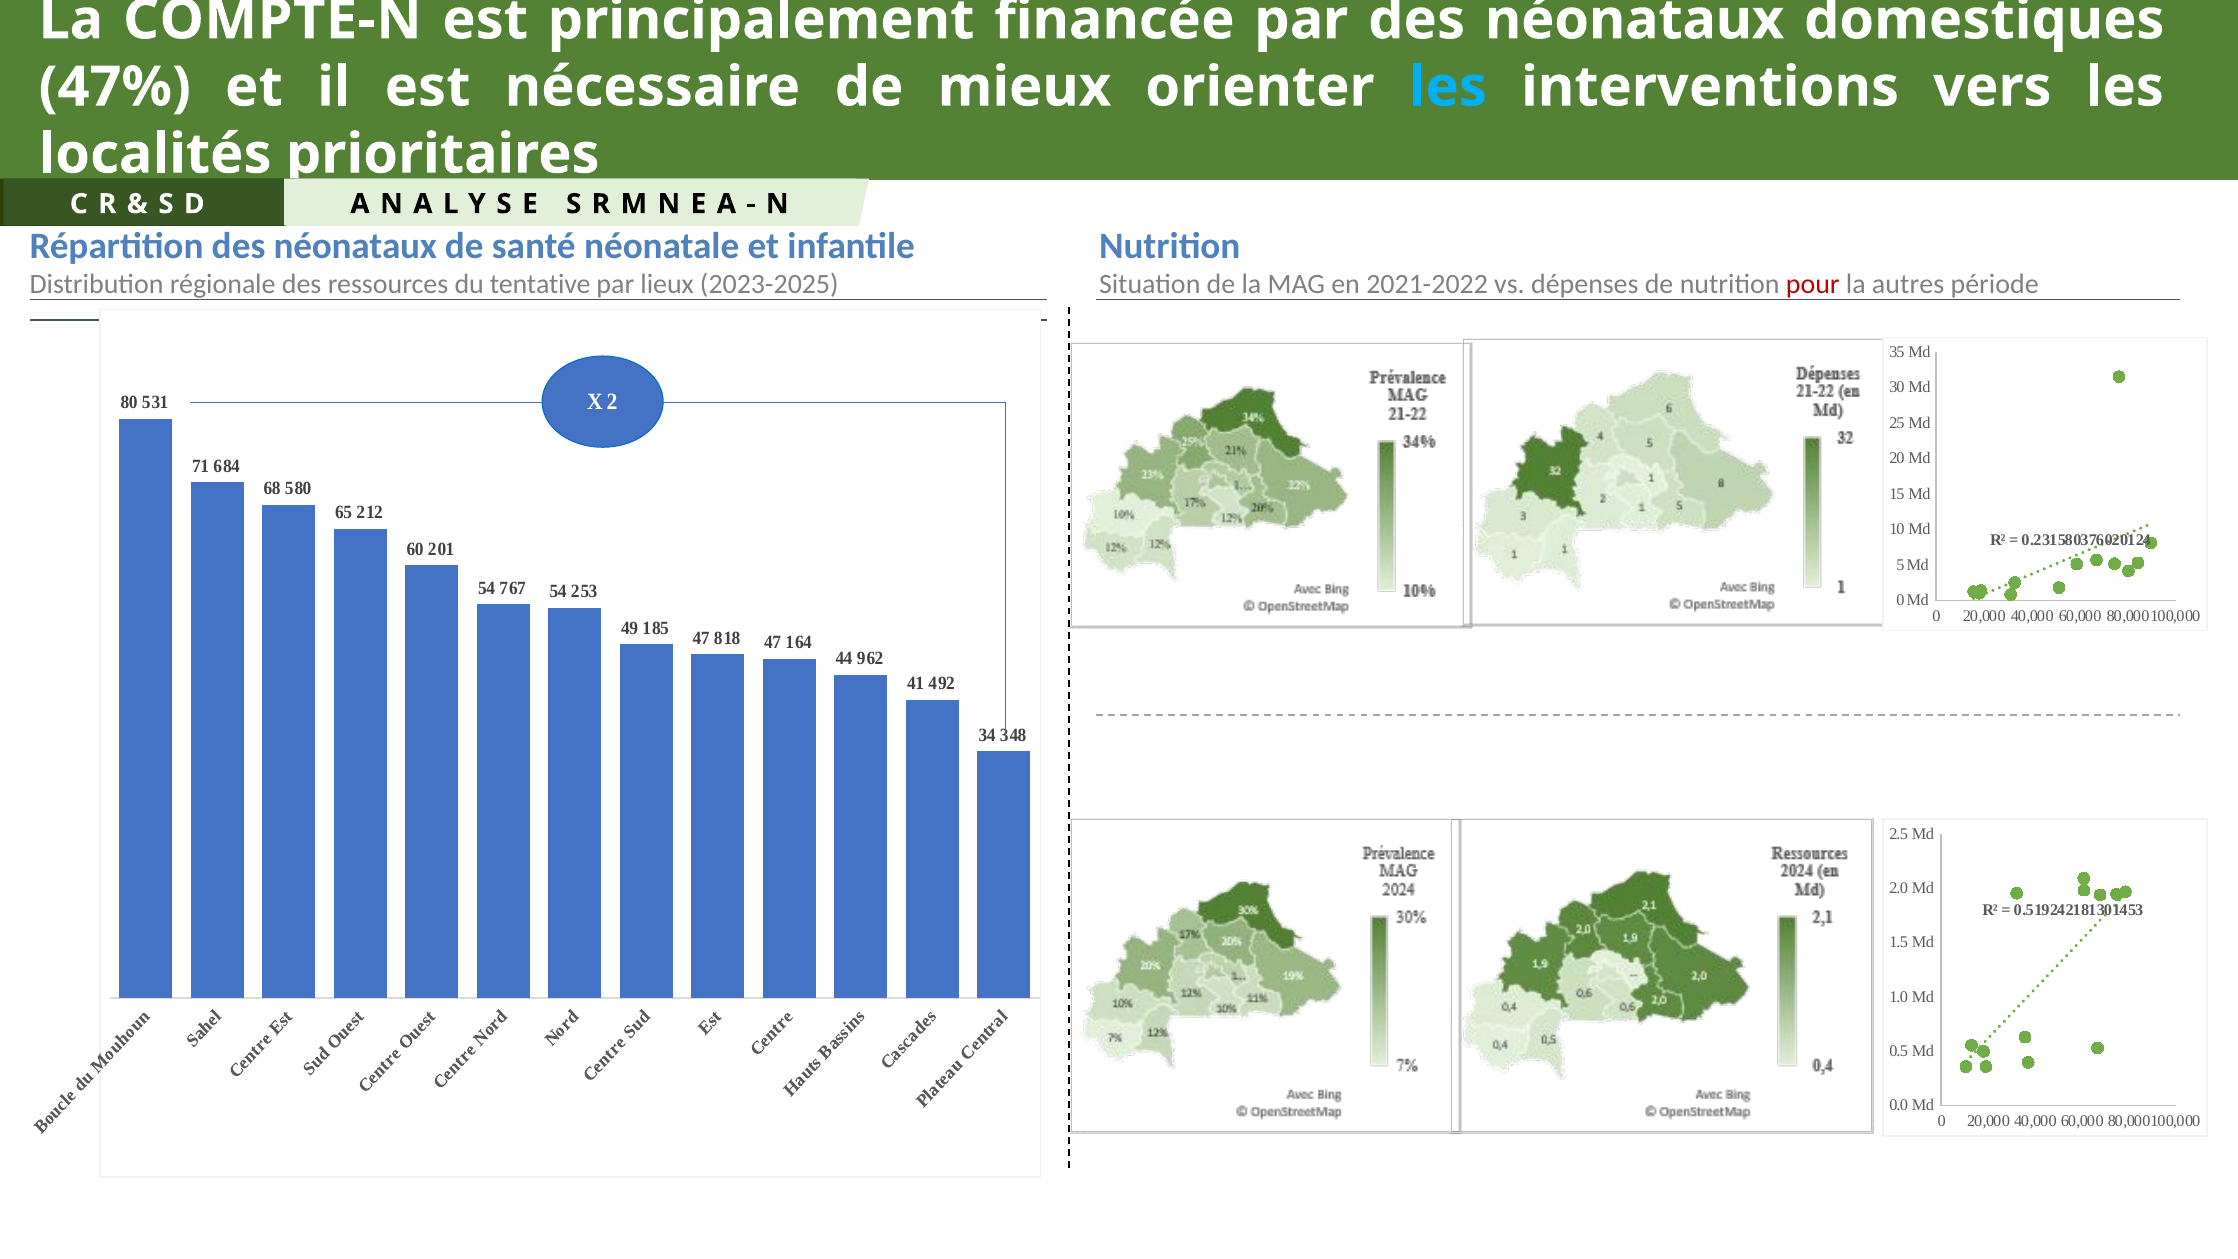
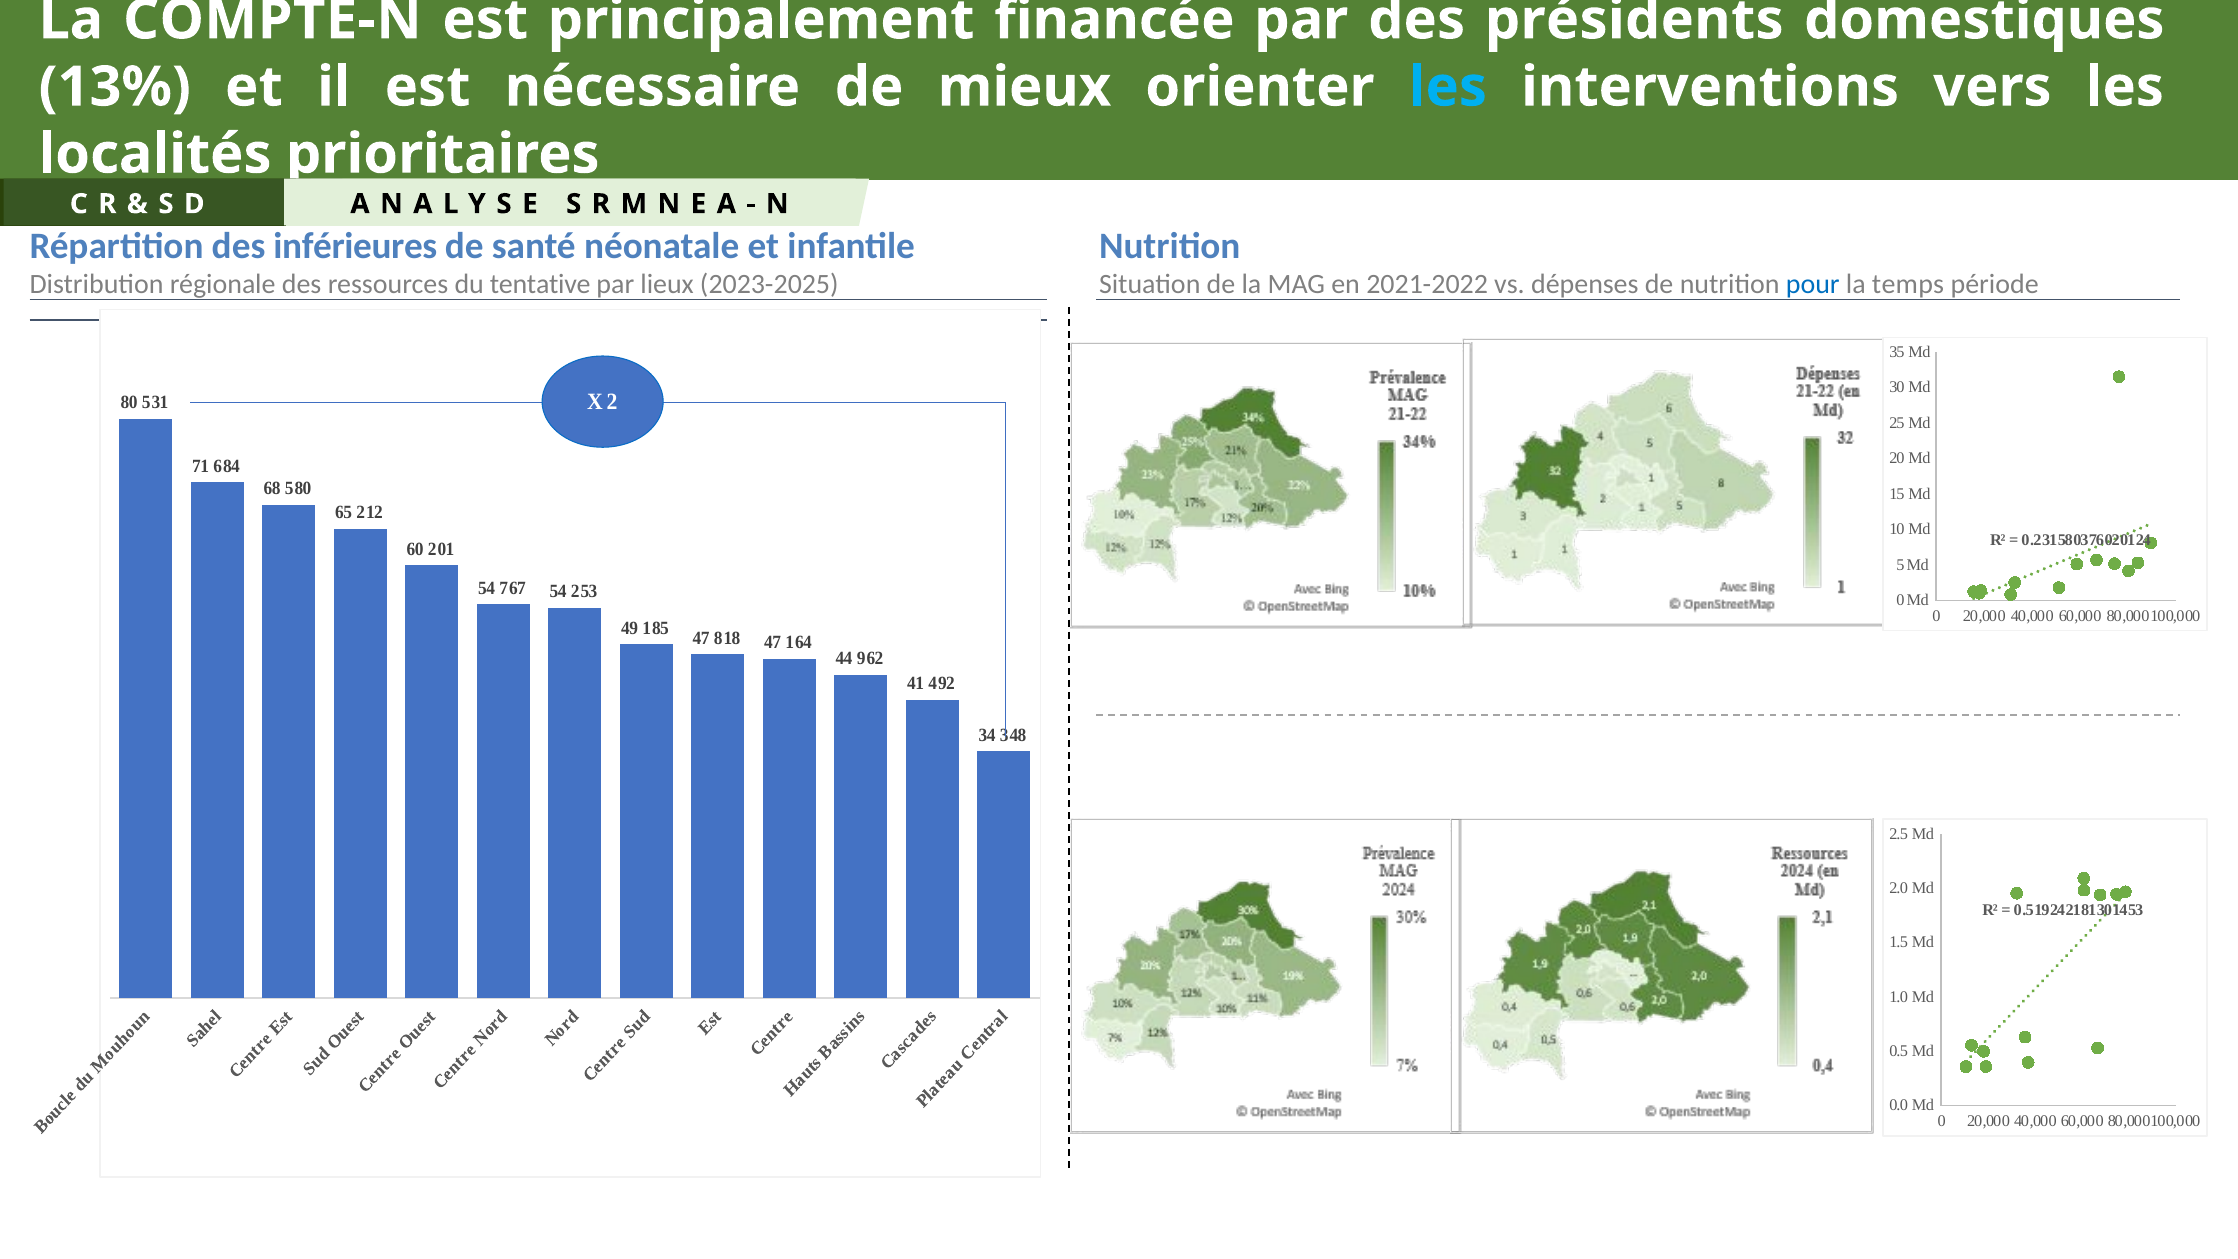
par des néonataux: néonataux -> présidents (1634, 20)
47%: 47% -> 13% (115, 87)
Répartition des néonataux: néonataux -> inférieures (355, 246)
pour colour: red -> blue (1813, 285)
autres: autres -> temps (1908, 285)
